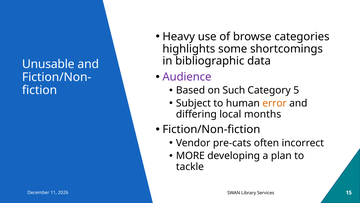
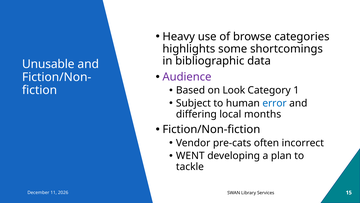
Such: Such -> Look (234, 90)
5: 5 -> 1 (296, 90)
error colour: orange -> blue (275, 103)
MORE: MORE -> WENT (190, 155)
